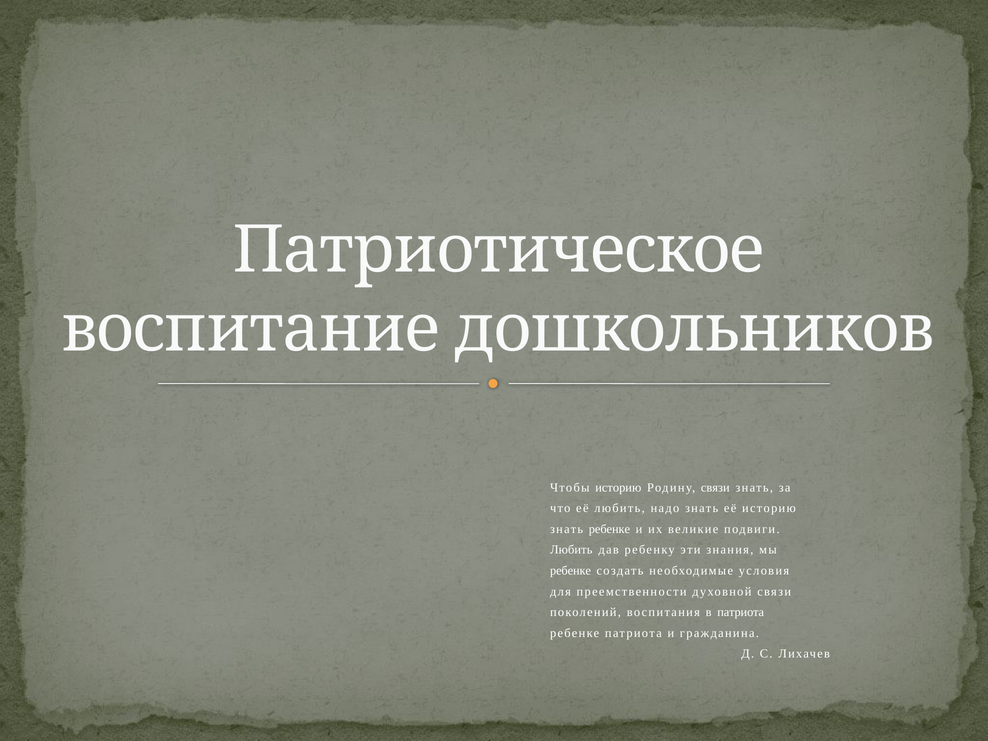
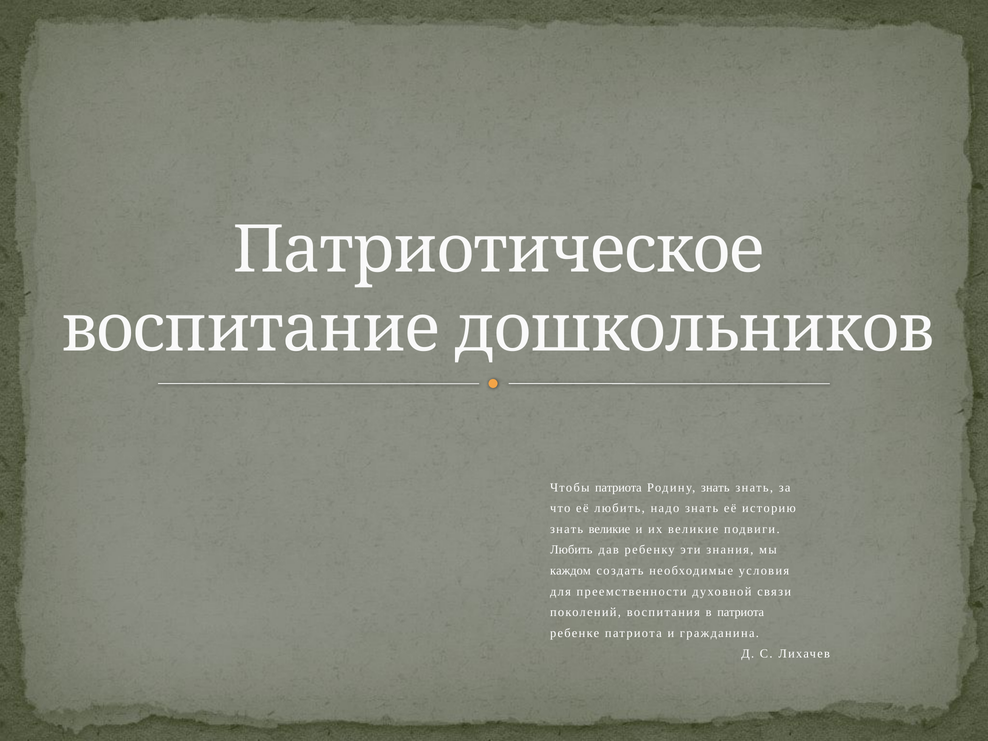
Чтобы историю: историю -> патриота (618, 488)
Родину связи: связи -> знать (715, 488)
знать ребенке: ребенке -> великие (609, 529)
ребенке: ребенке -> каждом (570, 571)
